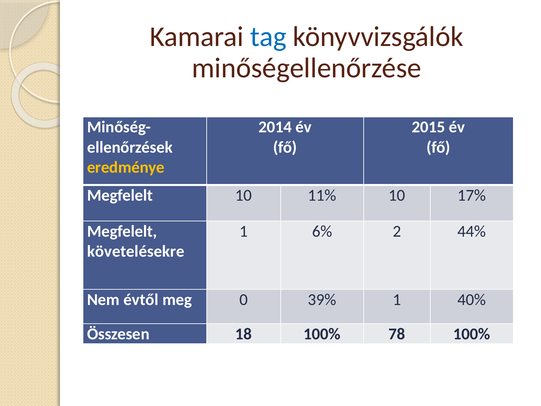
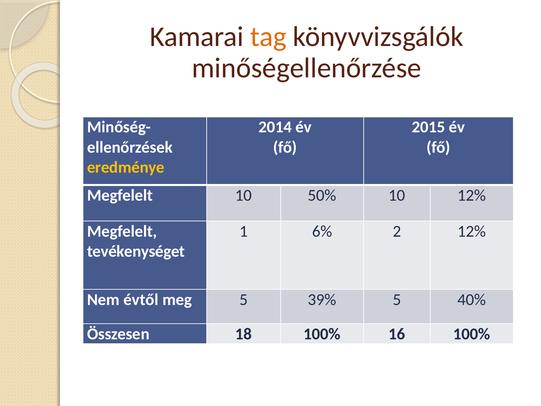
tag colour: blue -> orange (268, 37)
11%: 11% -> 50% (322, 195)
10 17%: 17% -> 12% (472, 195)
2 44%: 44% -> 12% (472, 231)
követelésekre: követelésekre -> tevékenységet (136, 251)
meg 0: 0 -> 5 (244, 299)
39% 1: 1 -> 5 (397, 299)
78: 78 -> 16 (397, 334)
